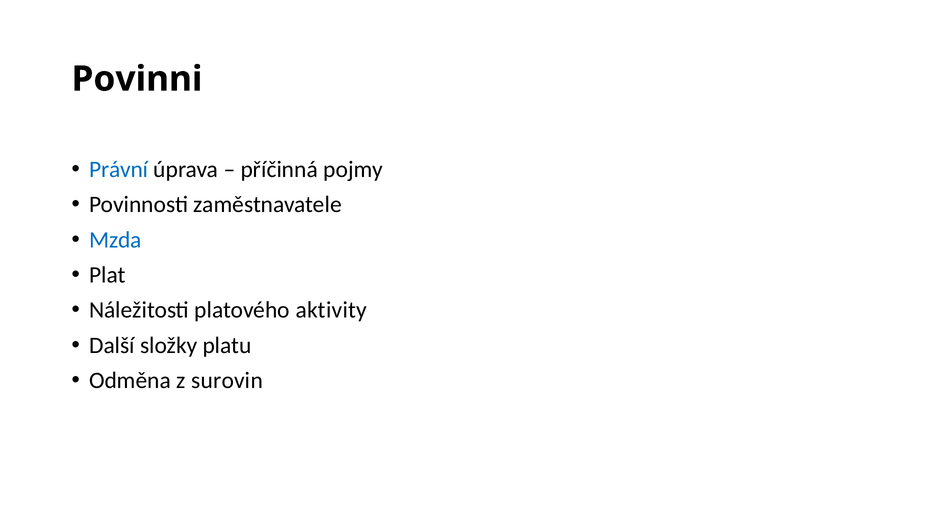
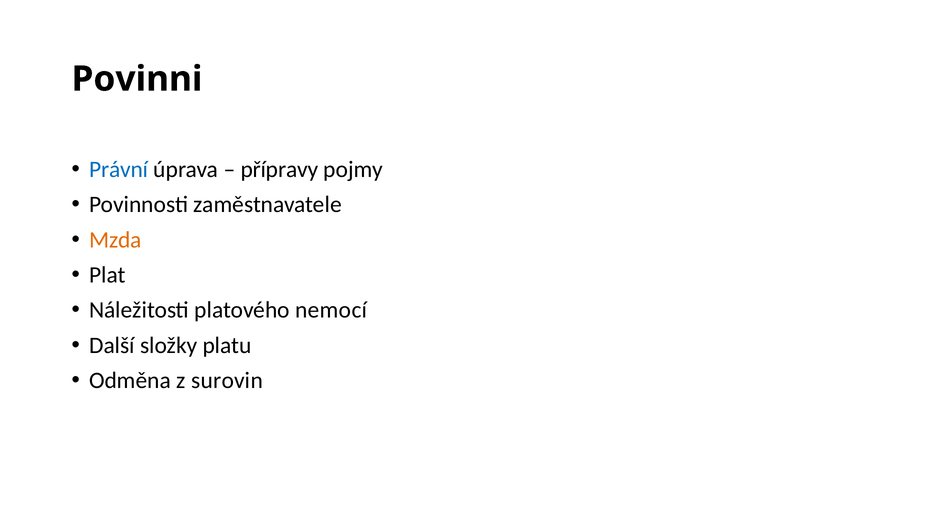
příčinná: příčinná -> přípravy (279, 169)
Mzda colour: blue -> orange (115, 240)
aktivity: aktivity -> nemocí (331, 310)
